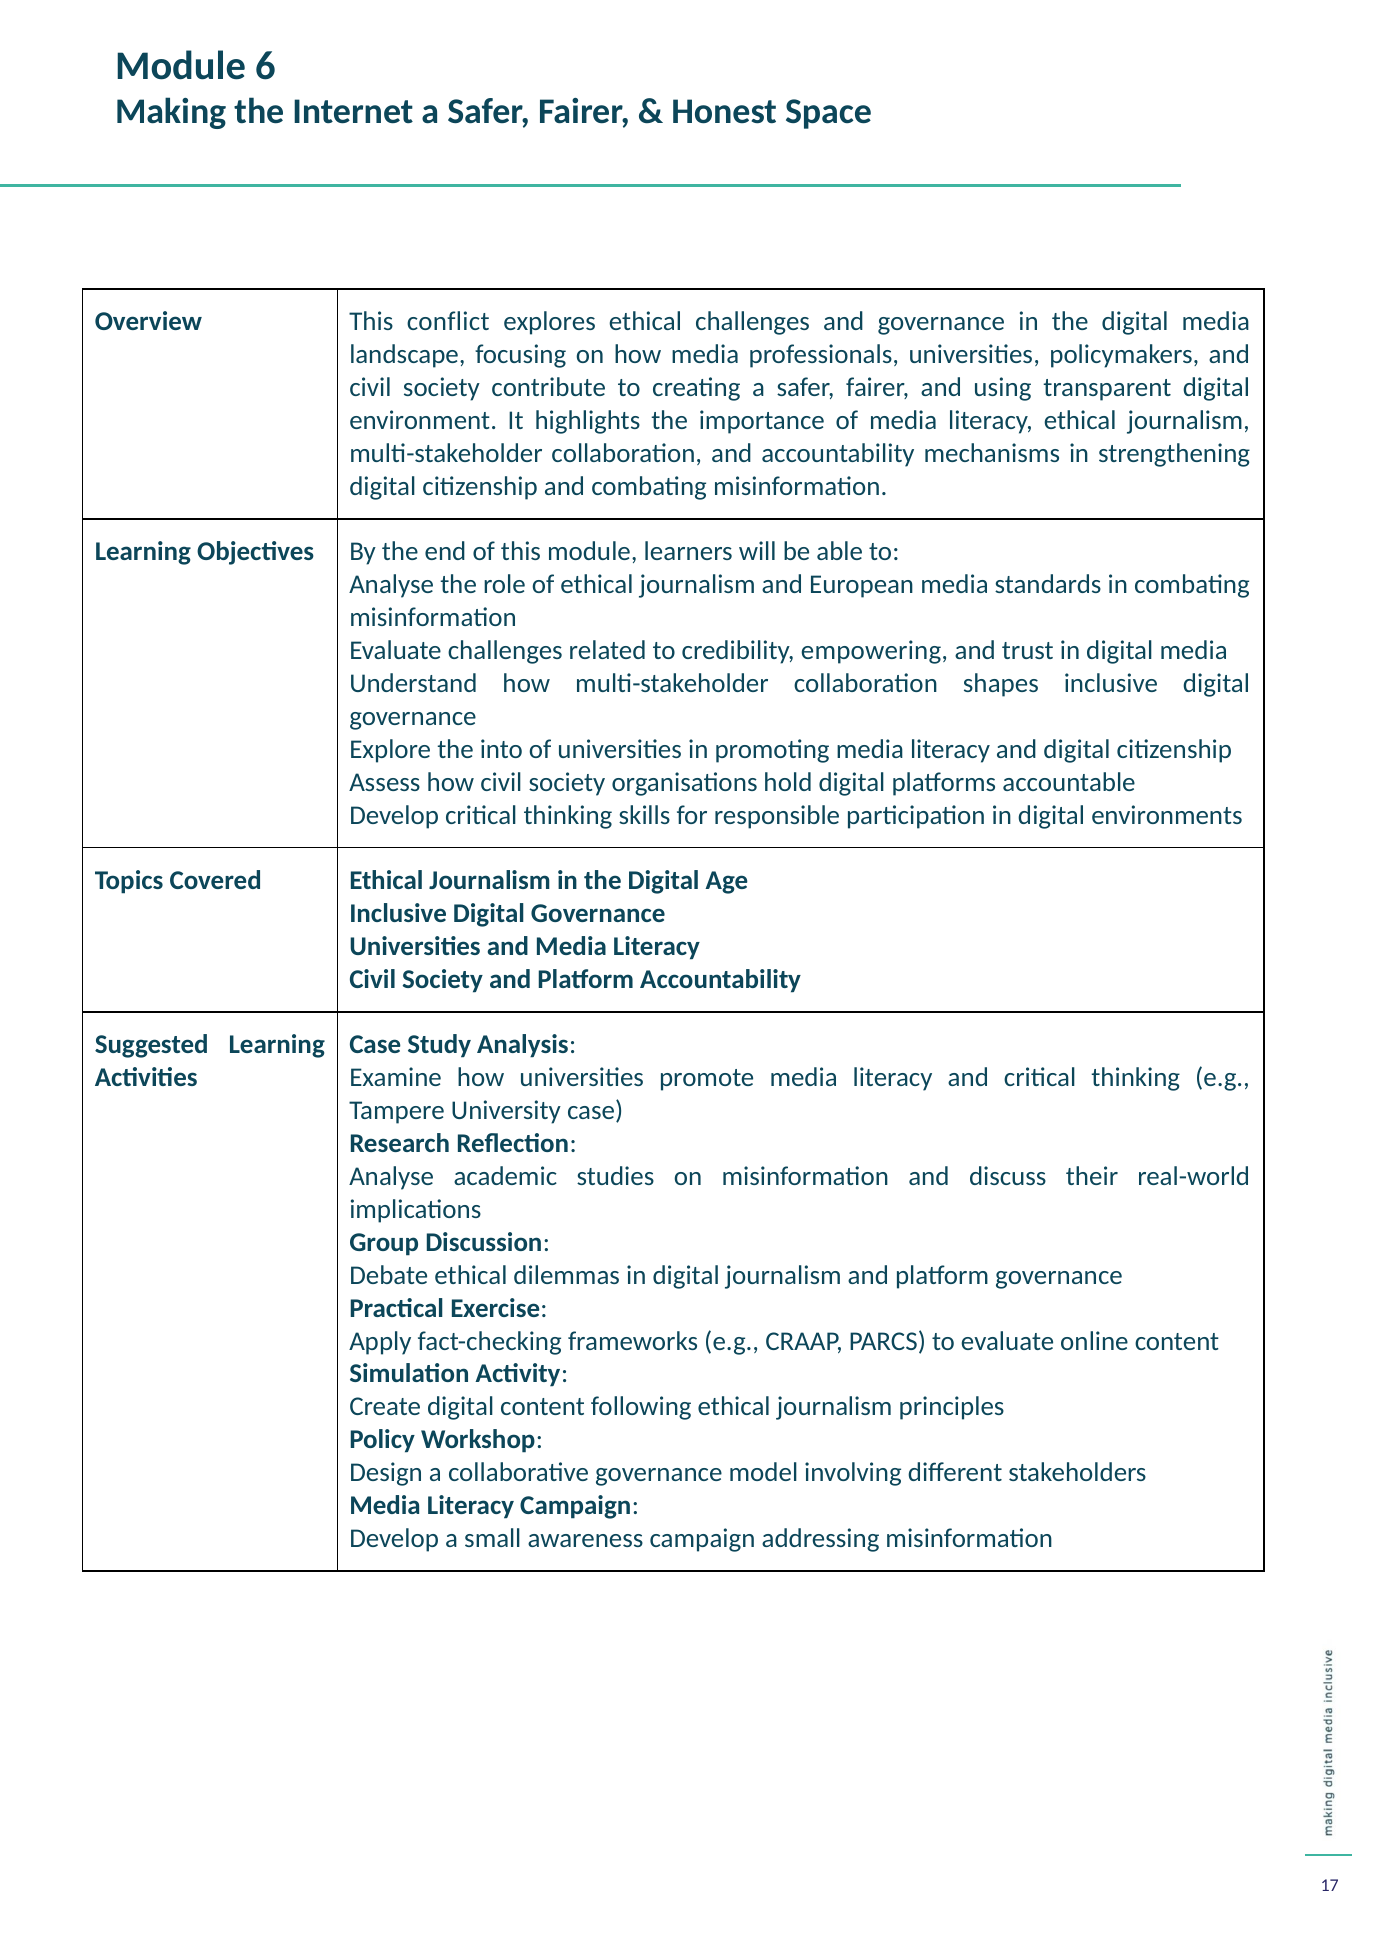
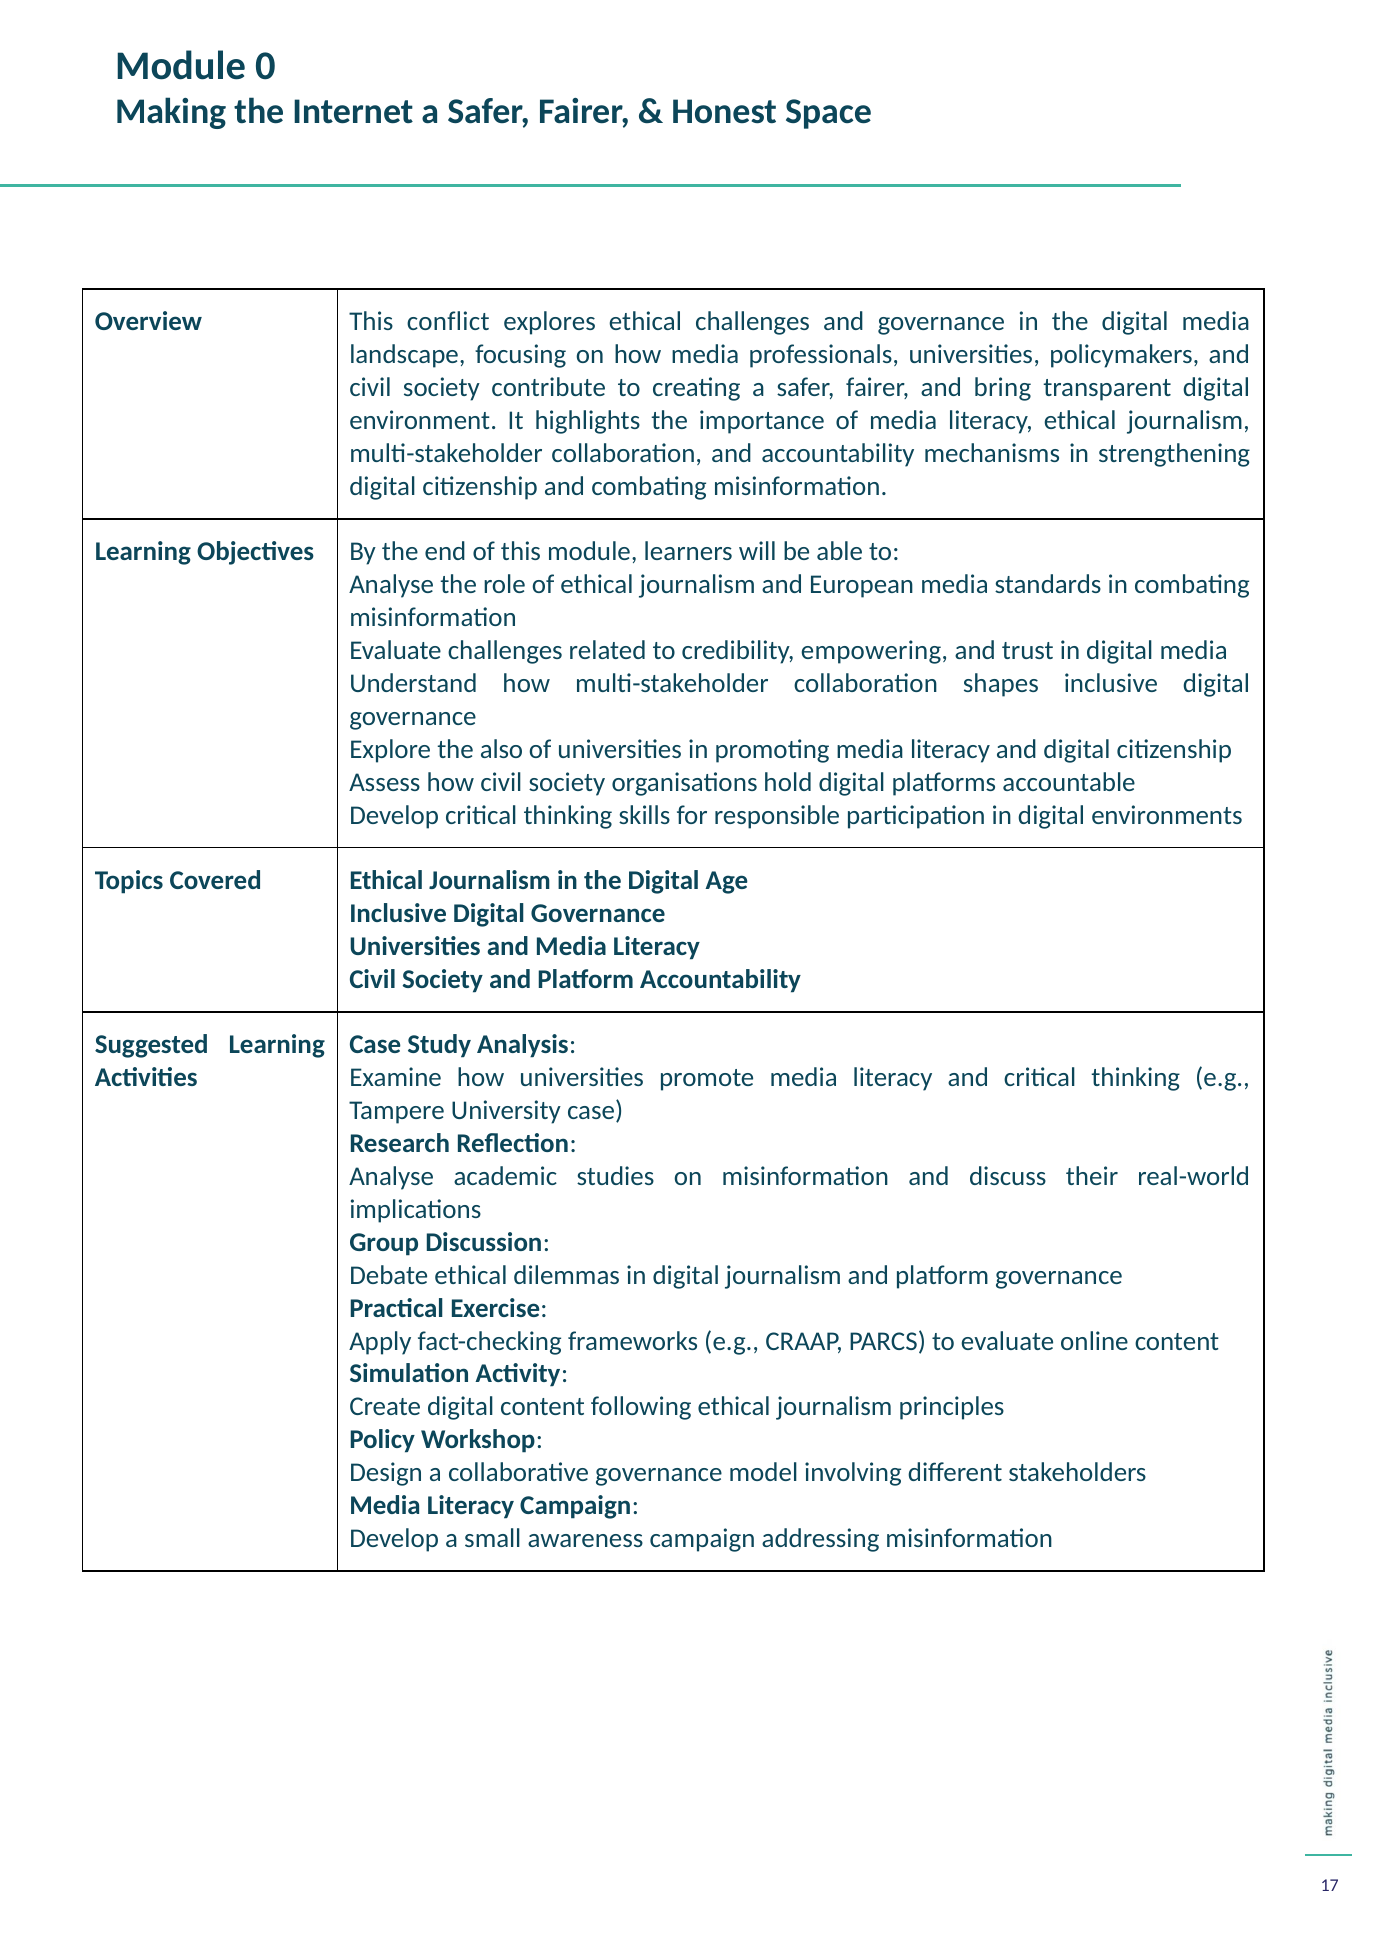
6: 6 -> 0 (265, 66)
using: using -> bring (1002, 388)
into: into -> also (501, 750)
